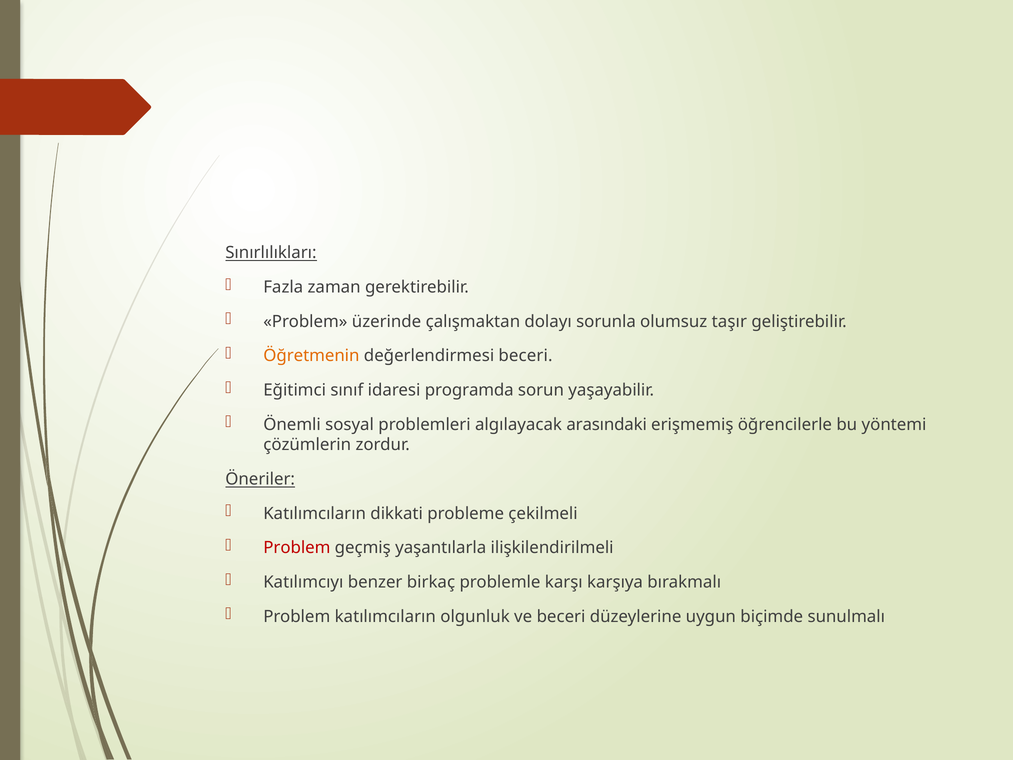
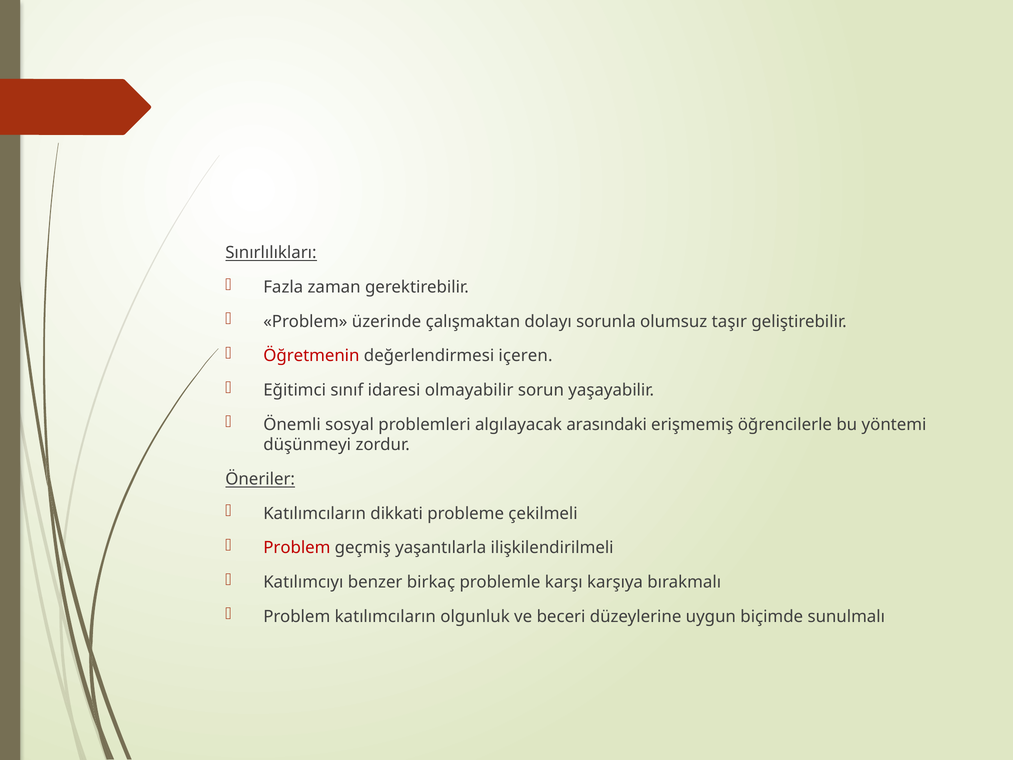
Öğretmenin colour: orange -> red (311, 356)
değerlendirmesi beceri: beceri -> içeren (526, 356)
programda: programda -> olmayabilir (469, 390)
çözümlerin: çözümlerin -> düşünmeyi (307, 445)
